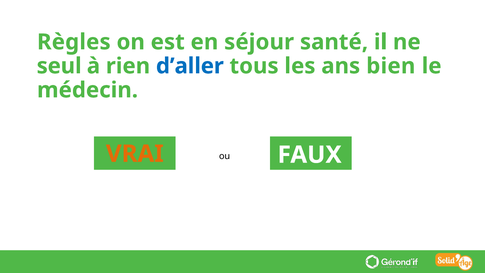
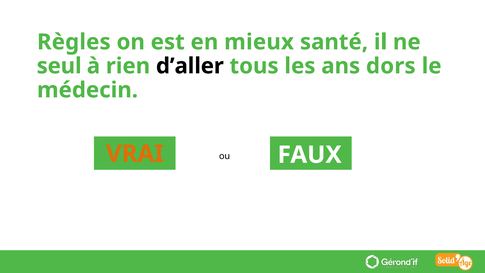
séjour: séjour -> mieux (259, 42)
d’aller colour: blue -> black (190, 66)
bien: bien -> dors (391, 66)
